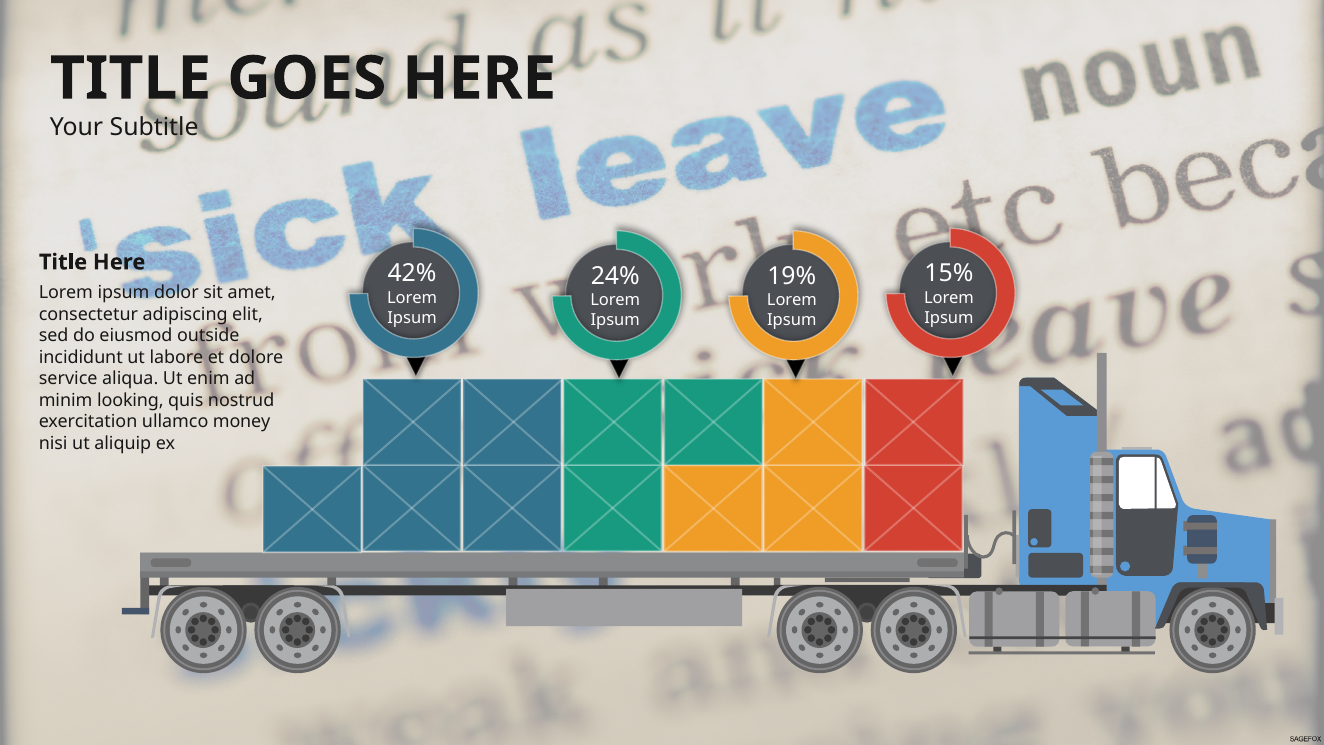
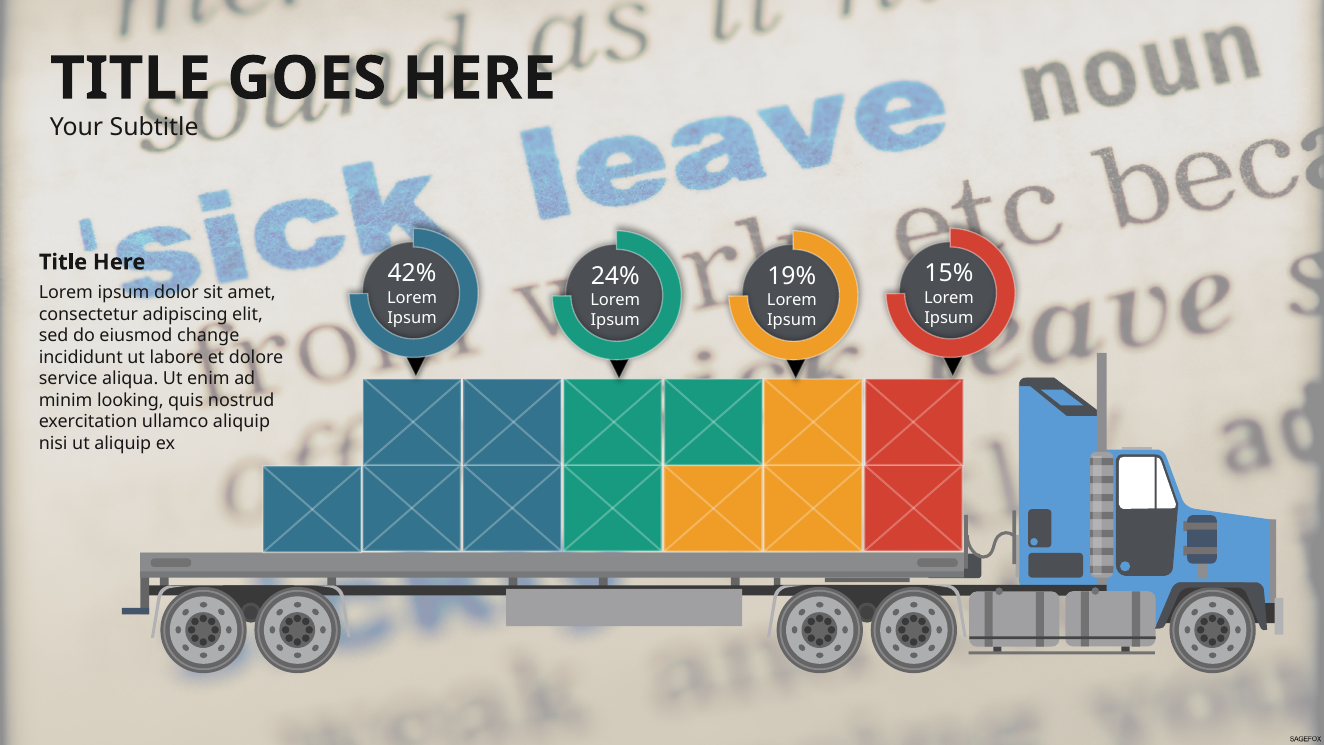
outside: outside -> change (208, 336)
ullamco money: money -> aliquip (242, 422)
